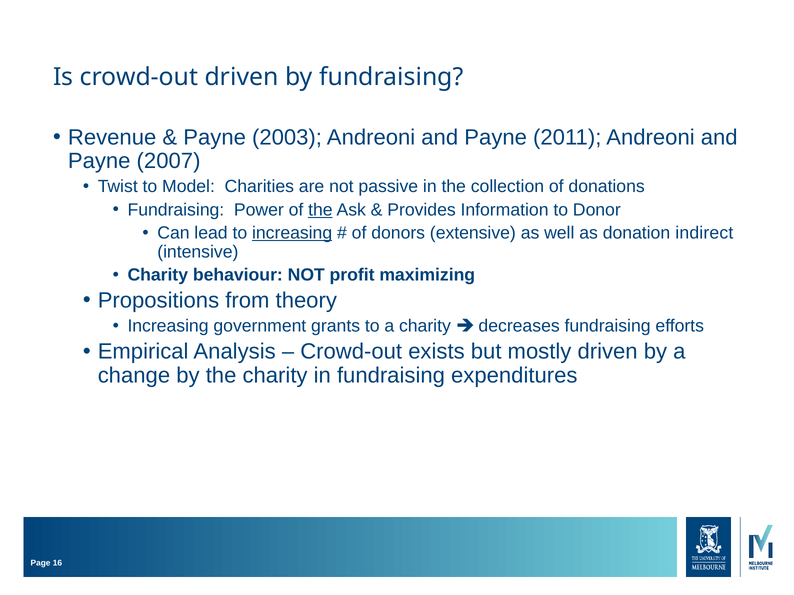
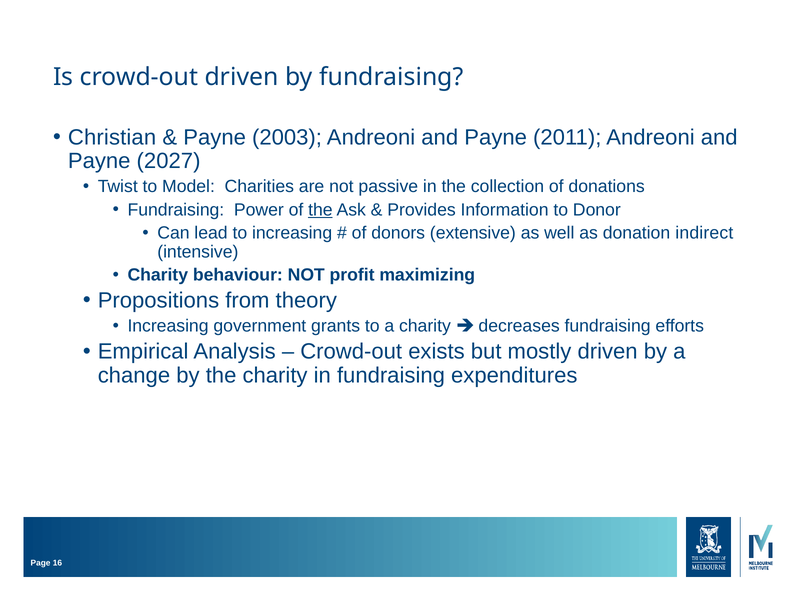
Revenue: Revenue -> Christian (112, 137)
2007: 2007 -> 2027 (169, 161)
increasing underline: present -> none (292, 233)
